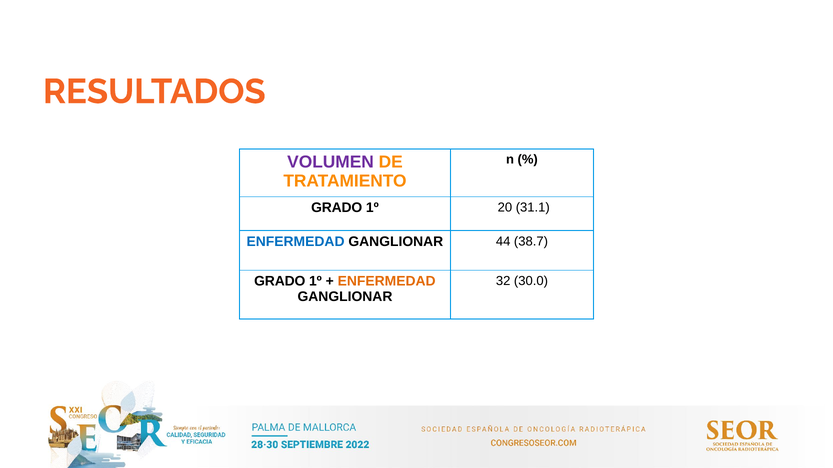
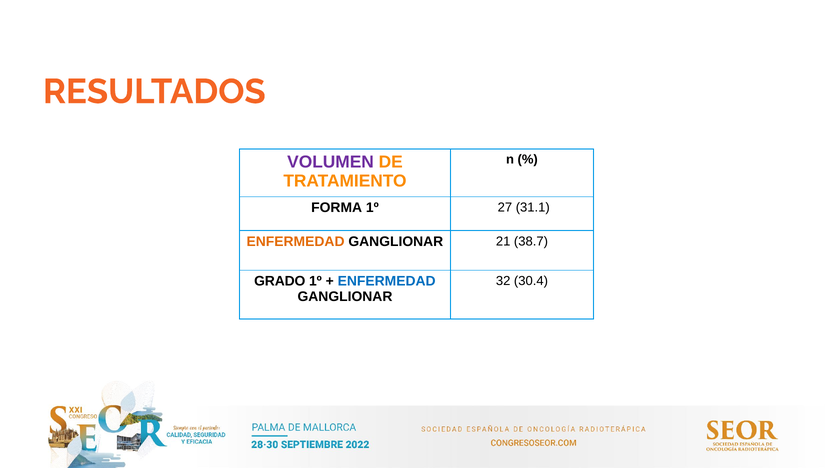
GRADO: GRADO -> FORMA (337, 208)
20: 20 -> 27 (505, 208)
ENFERMEDAD colour: blue -> orange (296, 242)
44: 44 -> 21 (503, 242)
30.0: 30.0 -> 30.4 (531, 281)
ENFERMEDAD colour: orange -> blue (387, 282)
